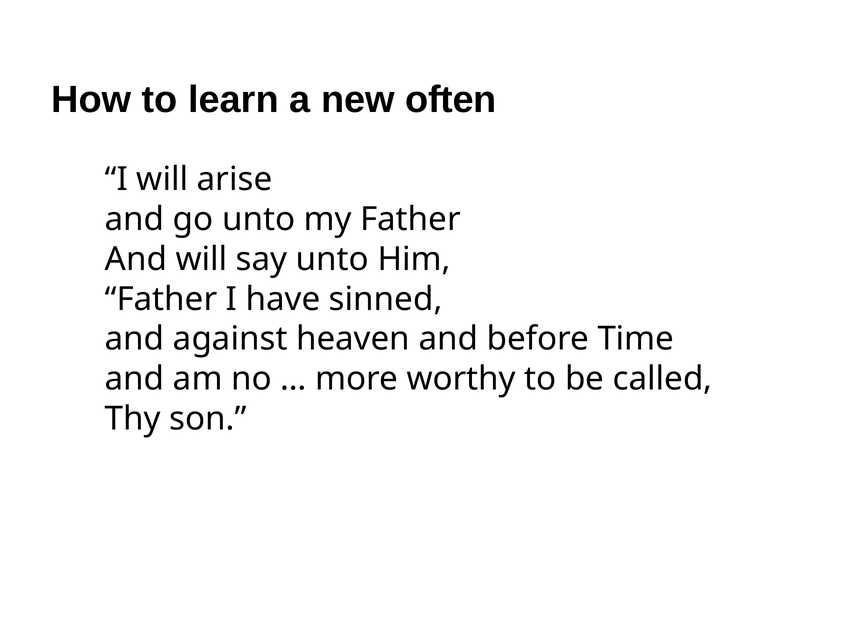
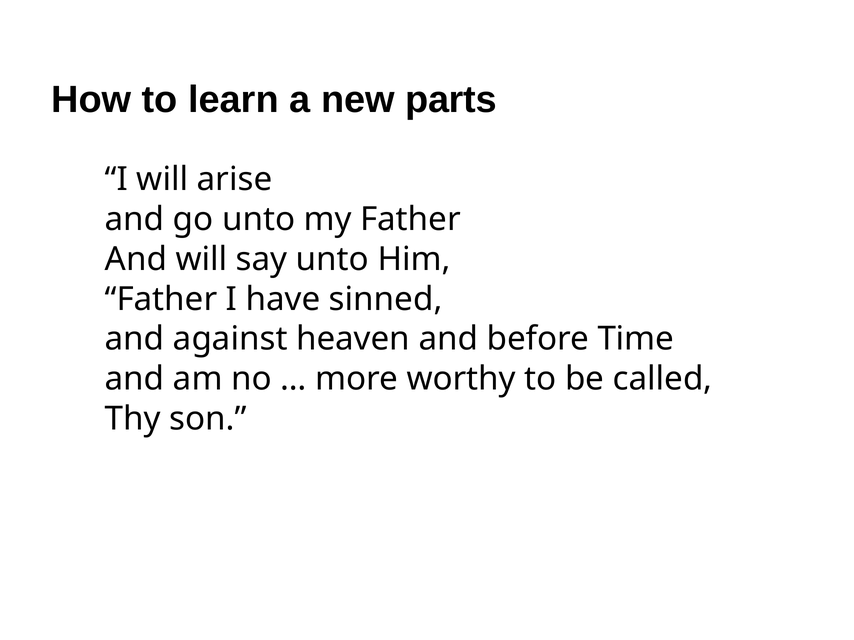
often: often -> parts (451, 100)
